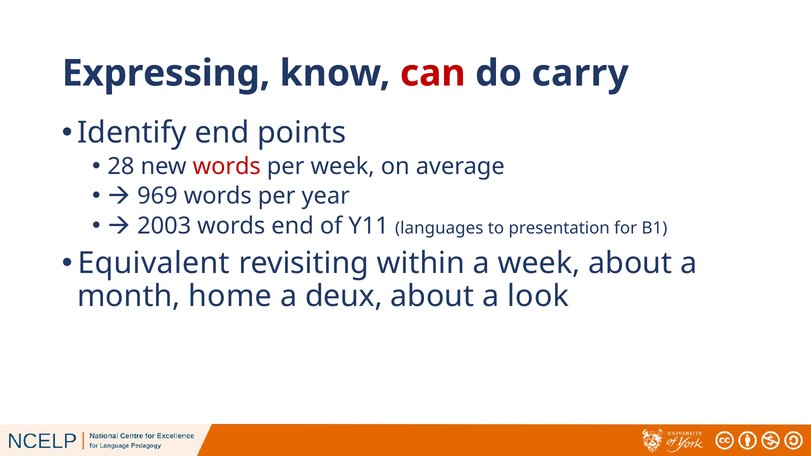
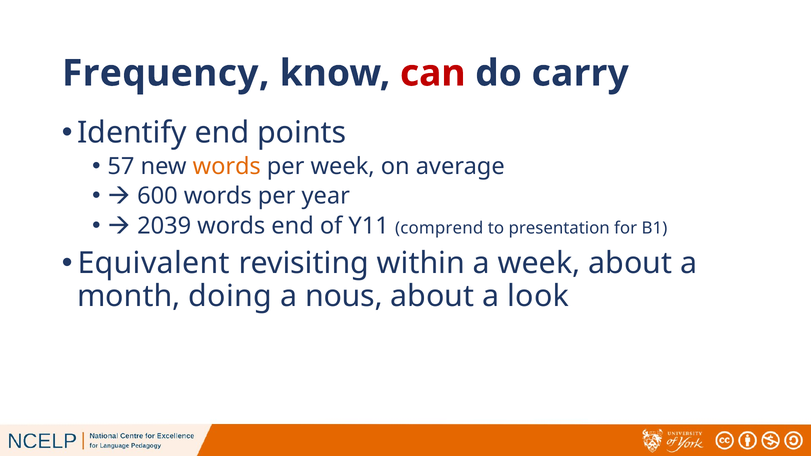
Expressing: Expressing -> Frequency (166, 73)
28: 28 -> 57 (121, 166)
words colour: red -> orange (227, 166)
969: 969 -> 600 (157, 196)
2003: 2003 -> 2039 (164, 226)
languages: languages -> comprend (439, 228)
home: home -> doing (230, 296)
deux: deux -> nous (344, 296)
